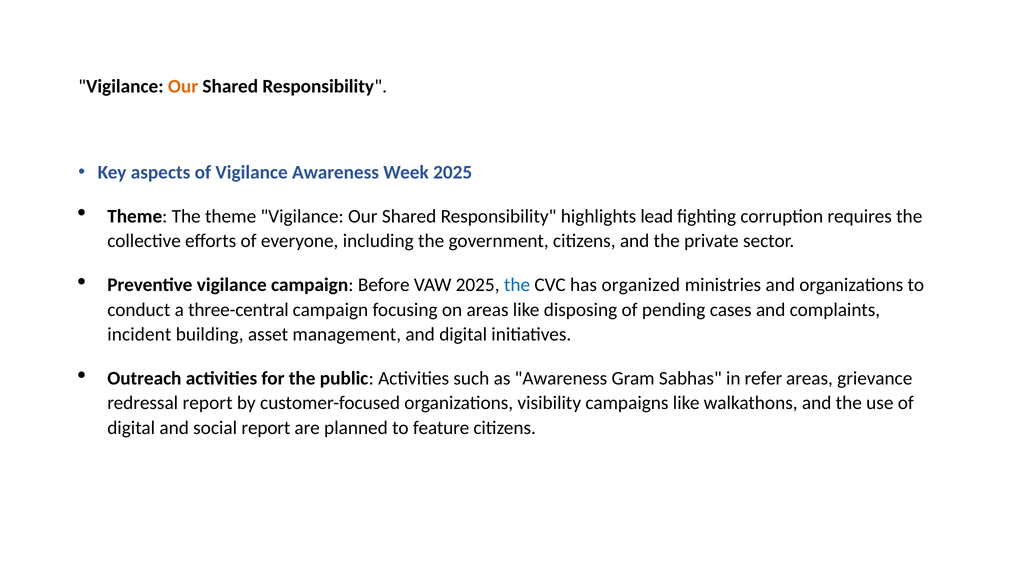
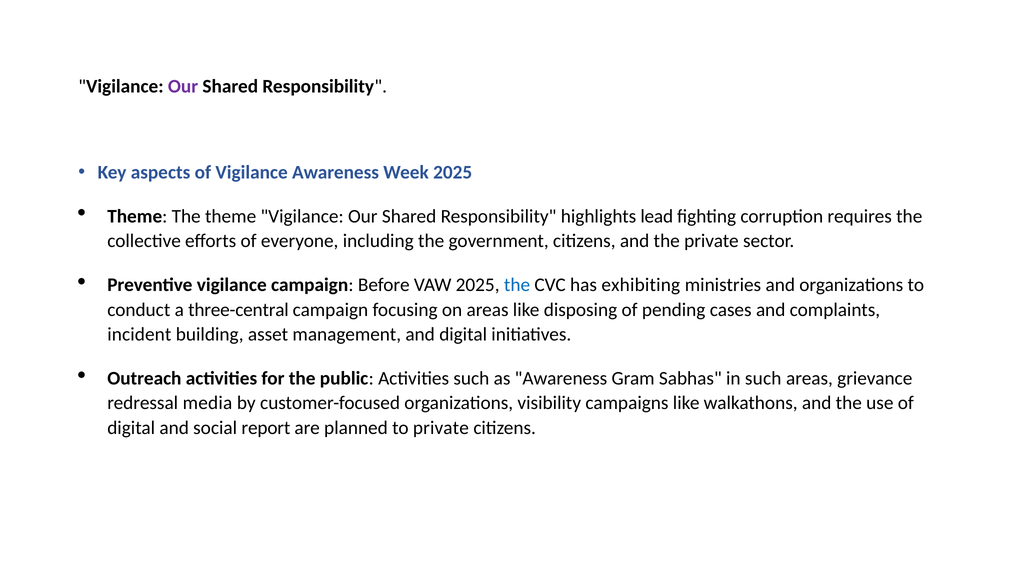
Our colour: orange -> purple (183, 87)
organized: organized -> exhibiting (641, 285)
in refer: refer -> such (763, 379)
redressal report: report -> media (207, 403)
to feature: feature -> private (441, 428)
